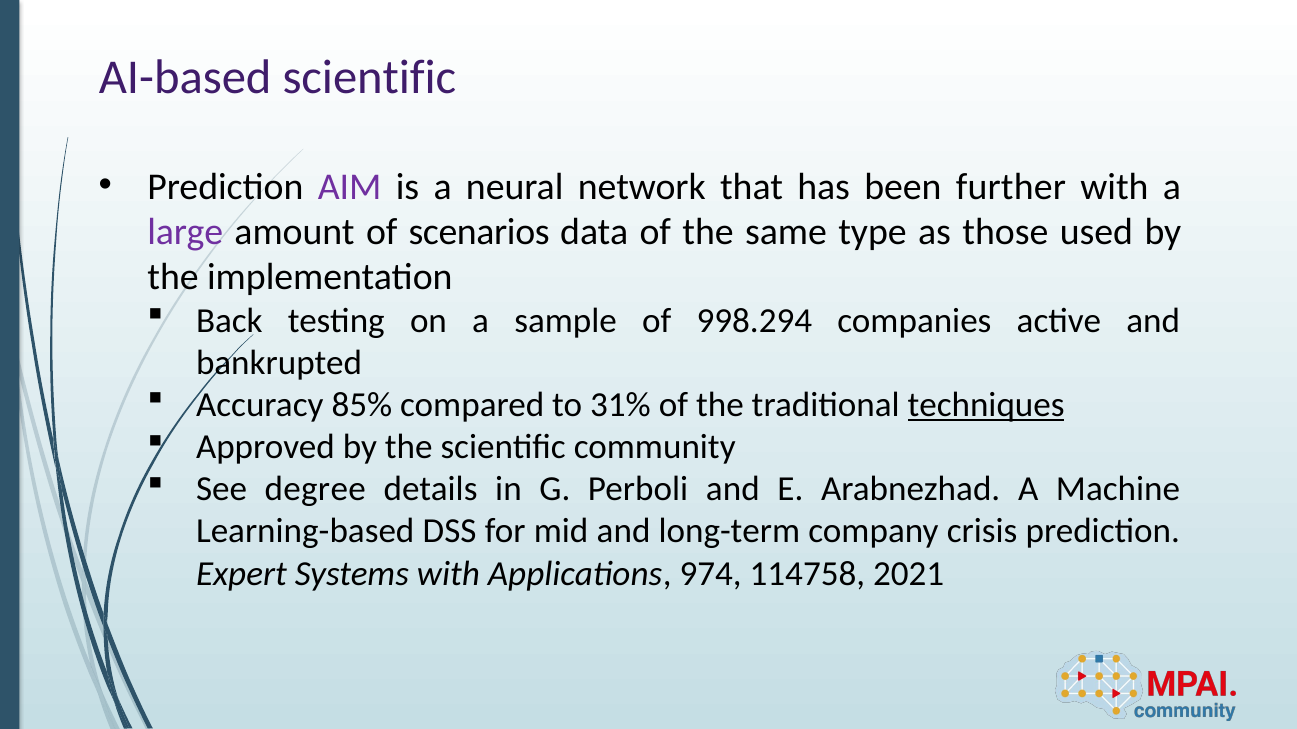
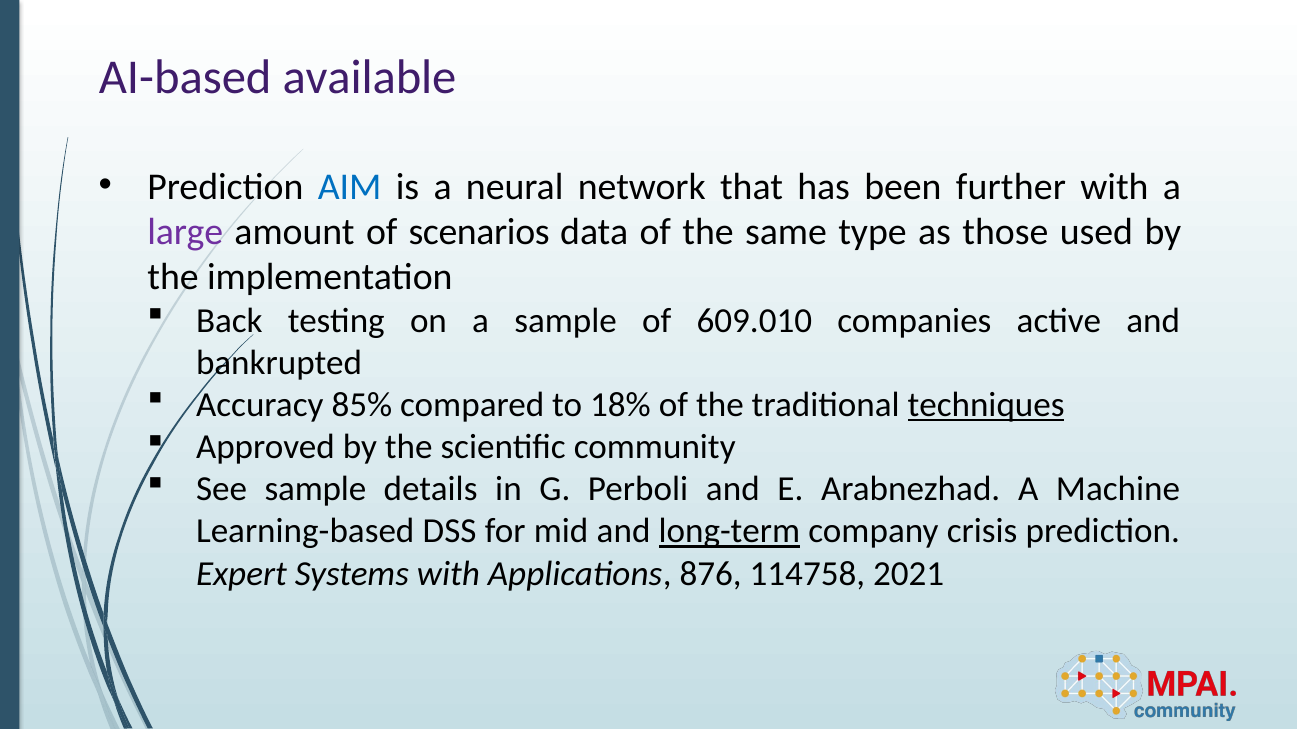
AI-based scientific: scientific -> available (369, 77)
AIM colour: purple -> blue (350, 187)
998.294: 998.294 -> 609.010 (754, 321)
31%: 31% -> 18% (620, 405)
See degree: degree -> sample (315, 490)
long-term underline: none -> present (729, 532)
974: 974 -> 876 (711, 574)
